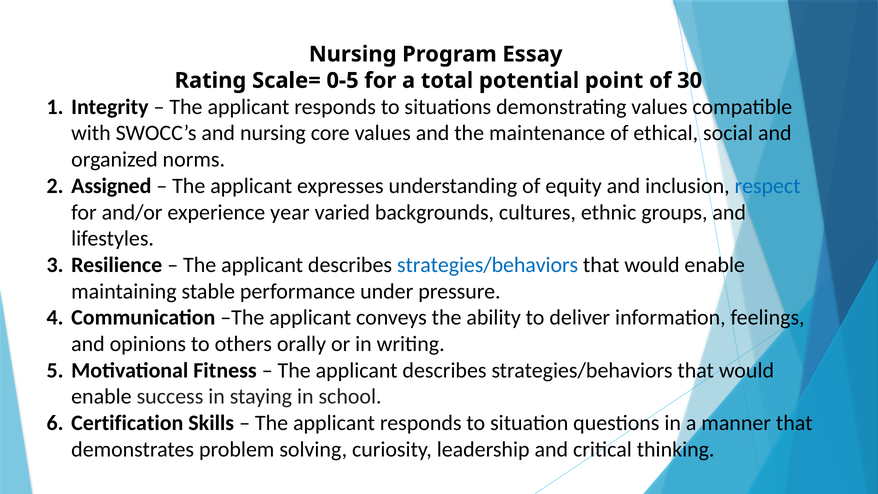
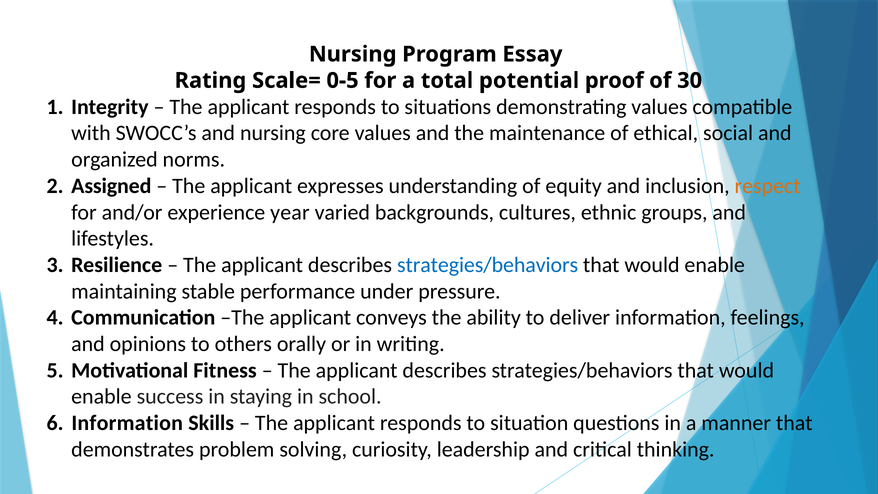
point: point -> proof (614, 81)
respect colour: blue -> orange (768, 186)
Certification: Certification -> Information (127, 423)
